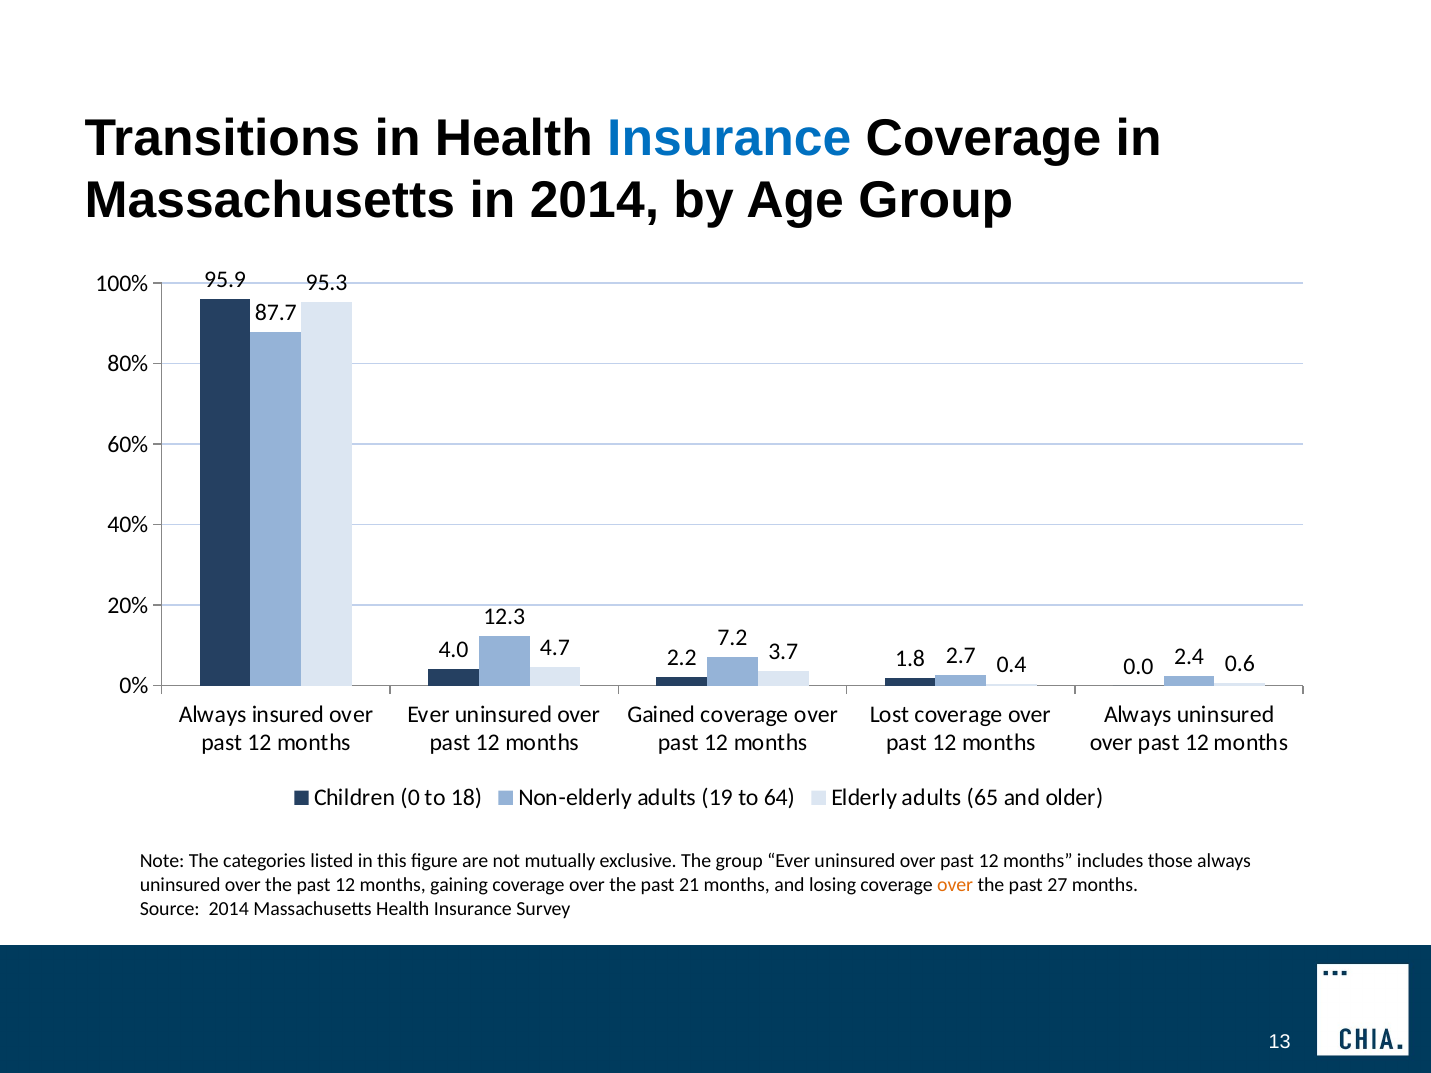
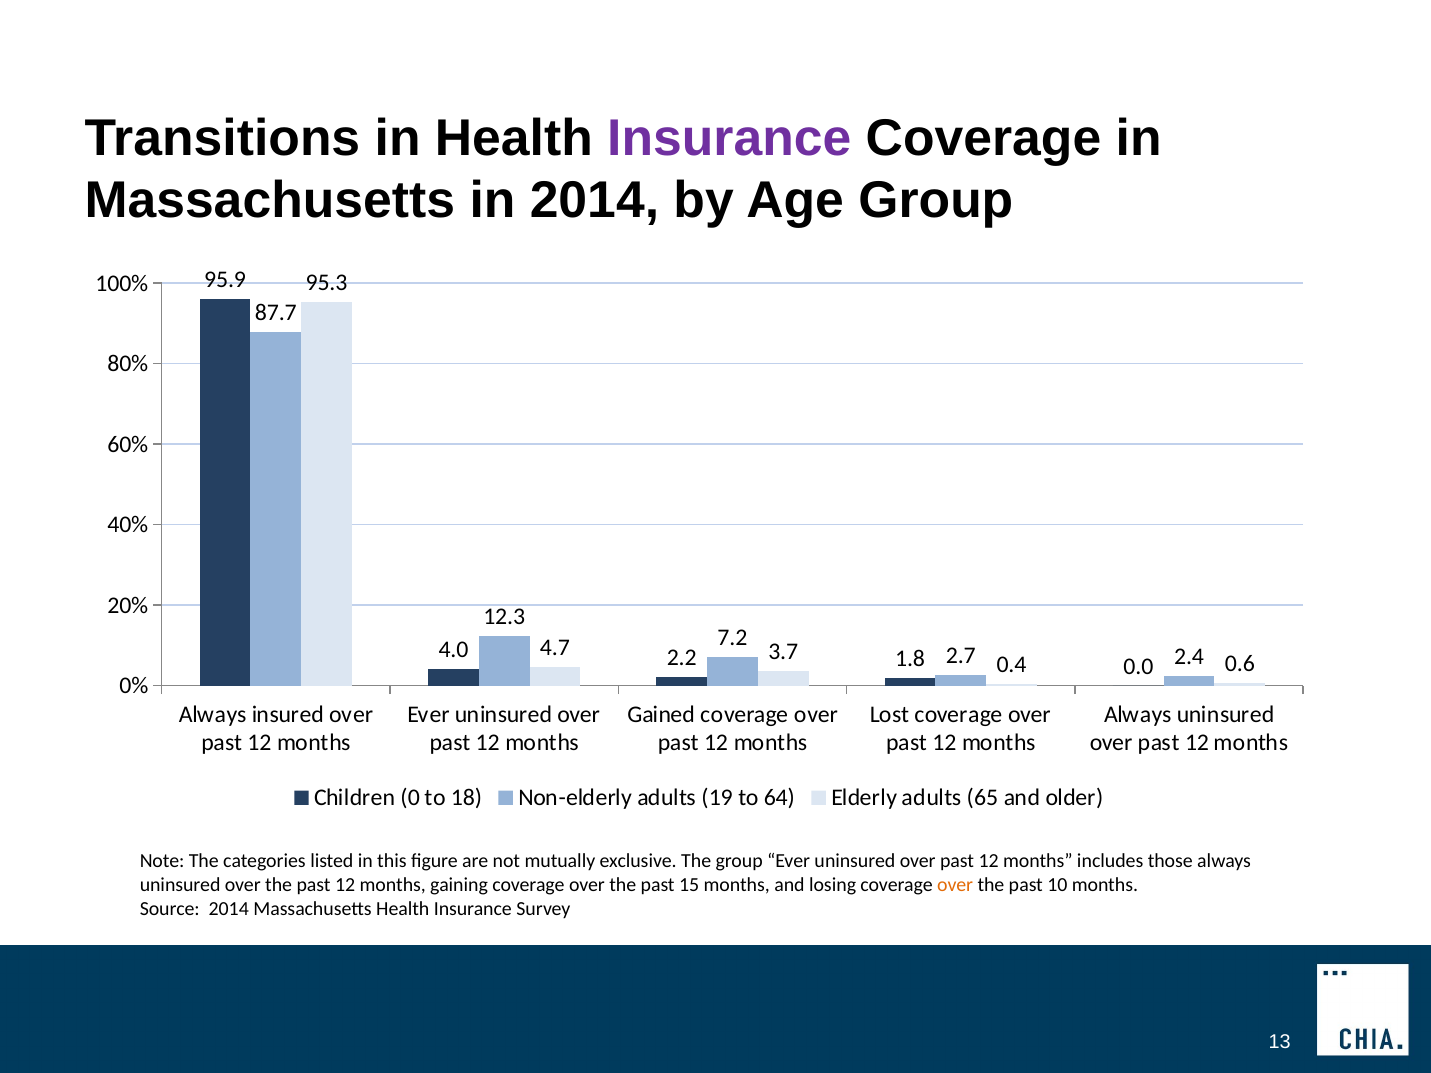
Insurance colour: blue -> purple (729, 138)
21: 21 -> 15 (689, 885)
27: 27 -> 10 (1057, 885)
